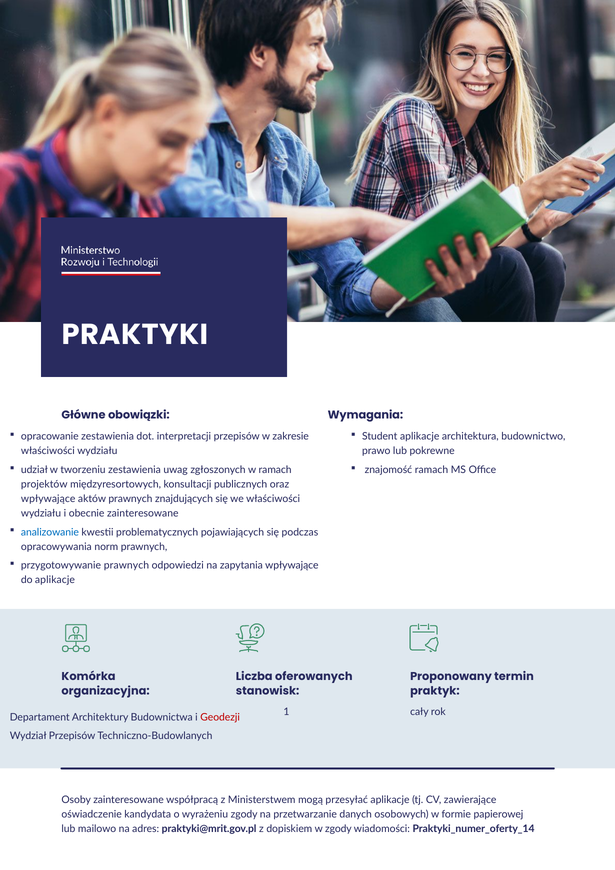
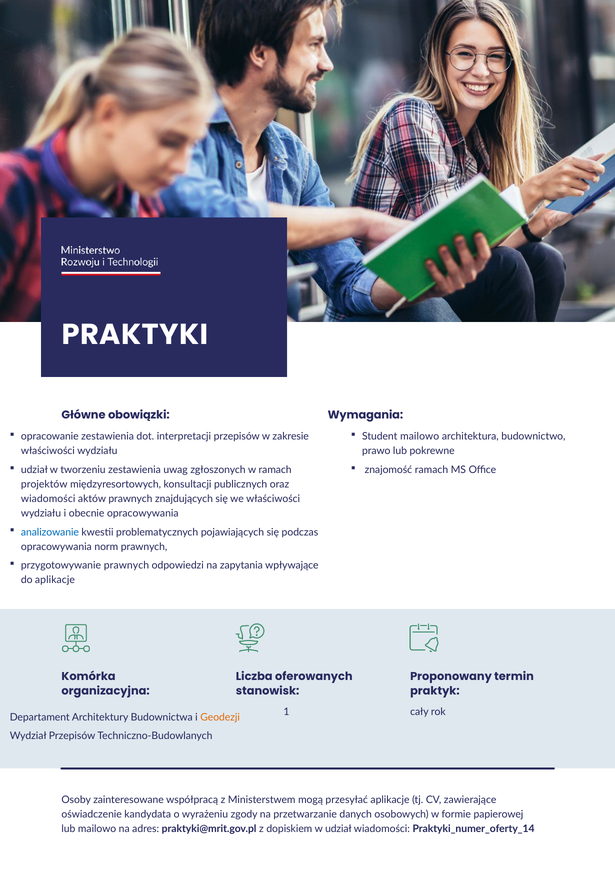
Student aplikacje: aplikacje -> mailowo (420, 437)
wpływające: wpływające -> wiadomości (48, 499)
obecnie zainteresowane: zainteresowane -> opracowywania (143, 513)
Geodezji colour: red -> orange (220, 718)
w zgody: zgody -> udział (338, 829)
